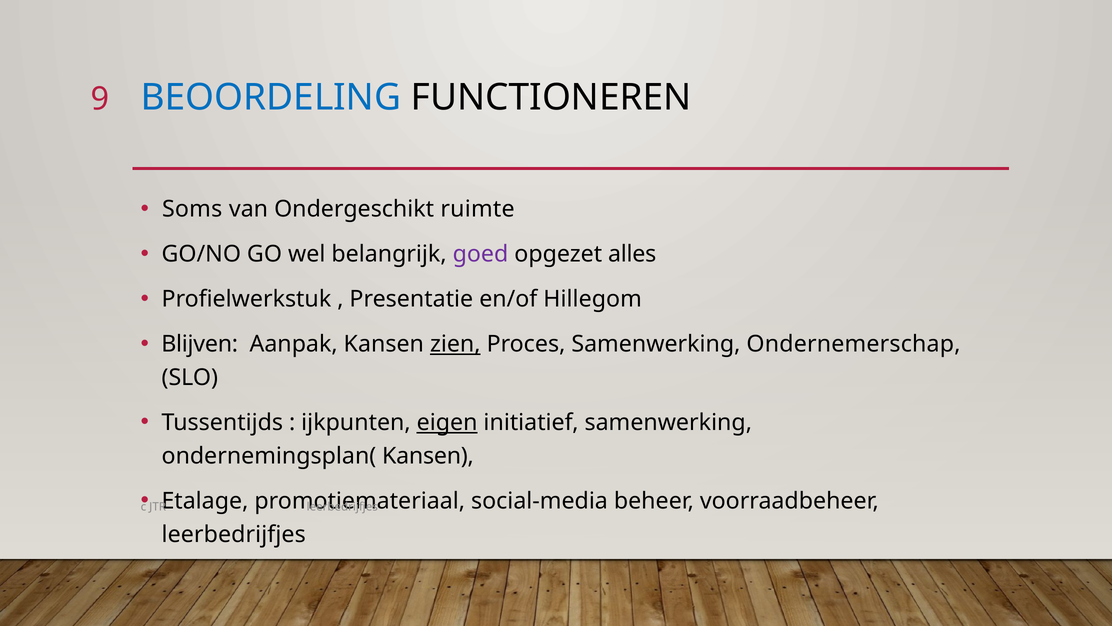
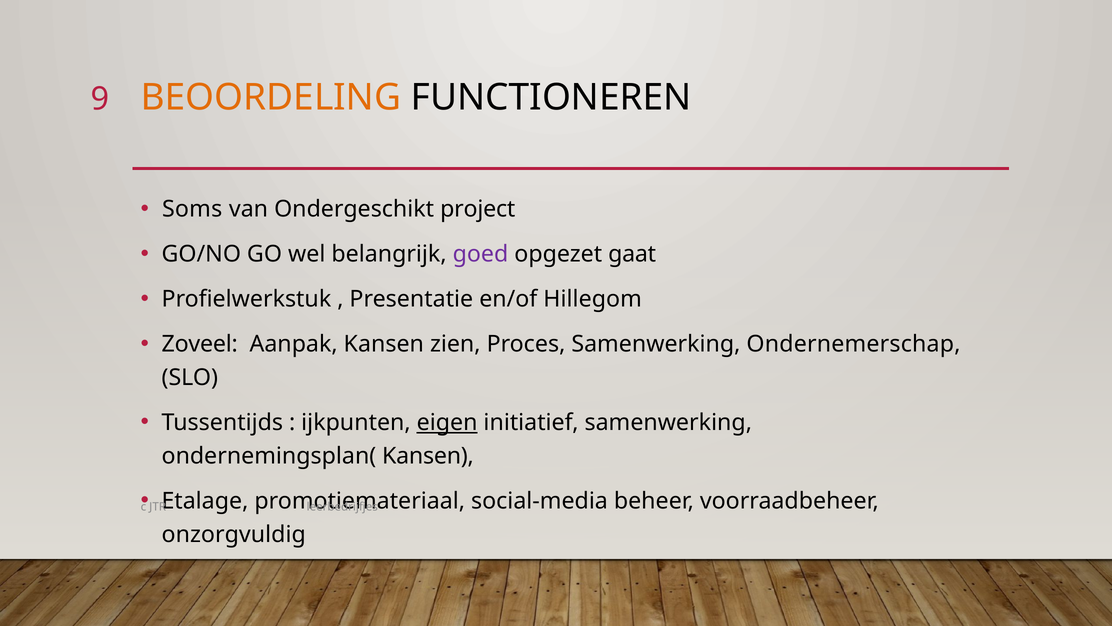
BEOORDELING colour: blue -> orange (271, 97)
ruimte: ruimte -> project (478, 209)
alles: alles -> gaat (632, 254)
Blijven: Blijven -> Zoveel (200, 344)
zien underline: present -> none (455, 344)
leerbedrijfjes: leerbedrijfjes -> onzorgvuldig (234, 534)
